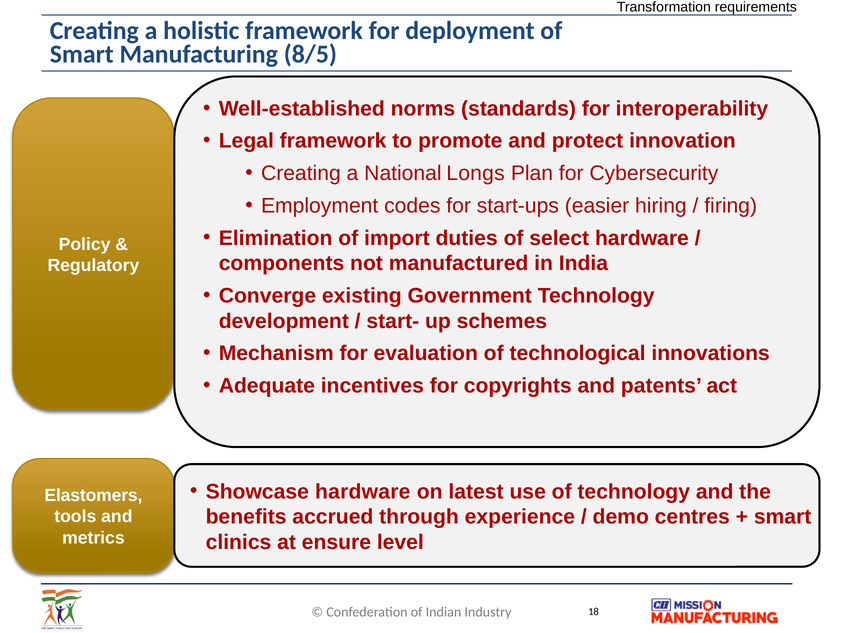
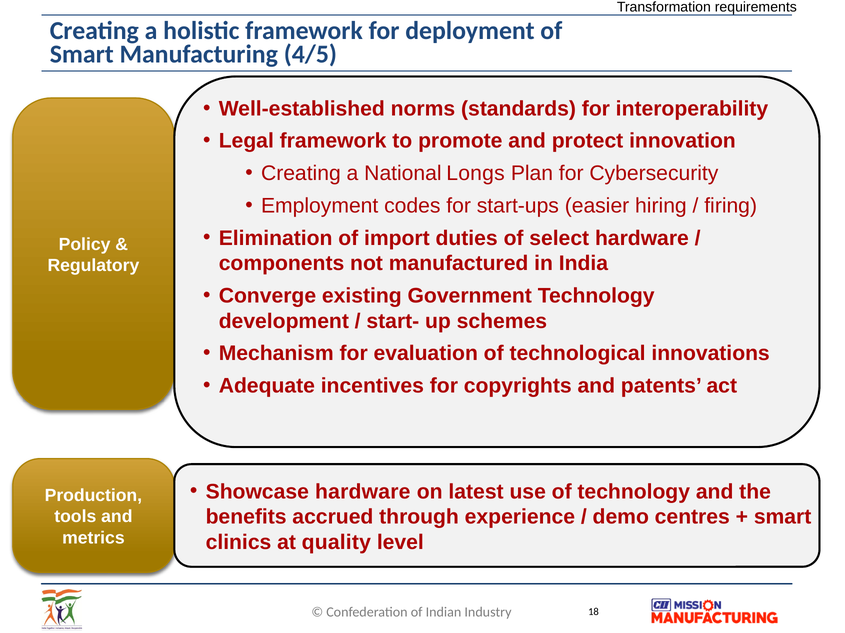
8/5: 8/5 -> 4/5 (310, 54)
Elastomers: Elastomers -> Production (93, 496)
ensure: ensure -> quality (336, 543)
